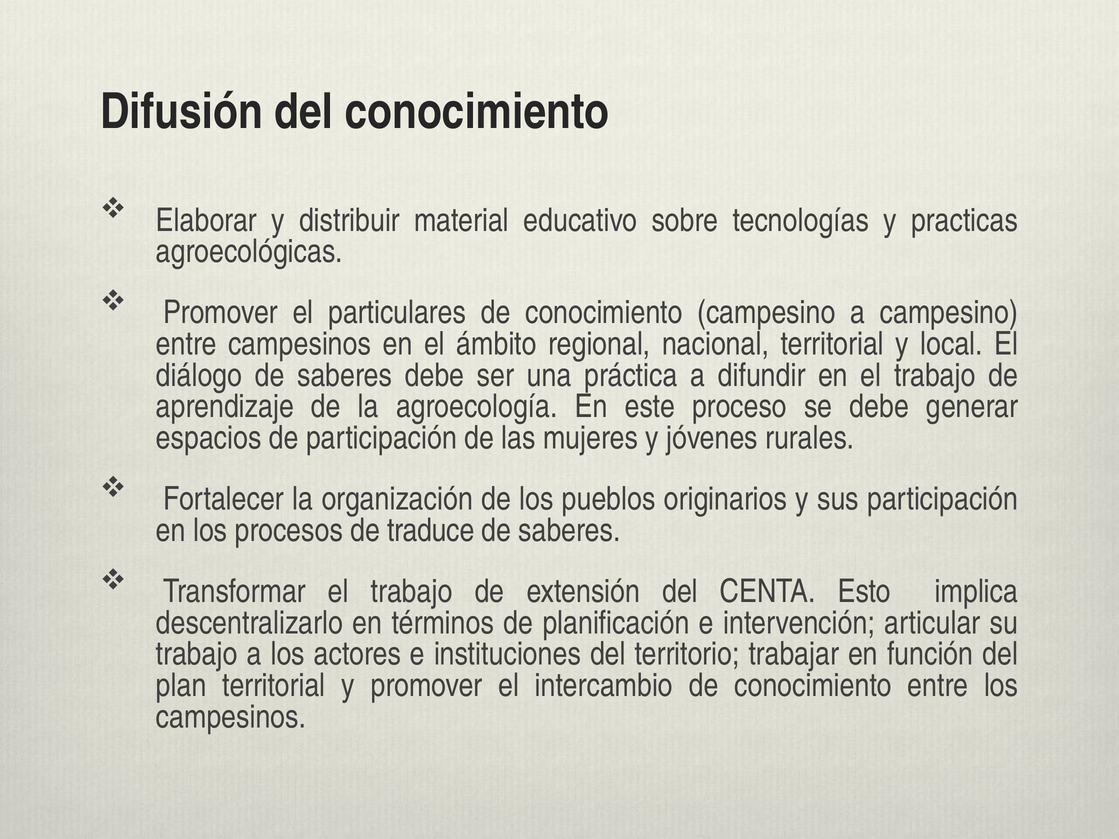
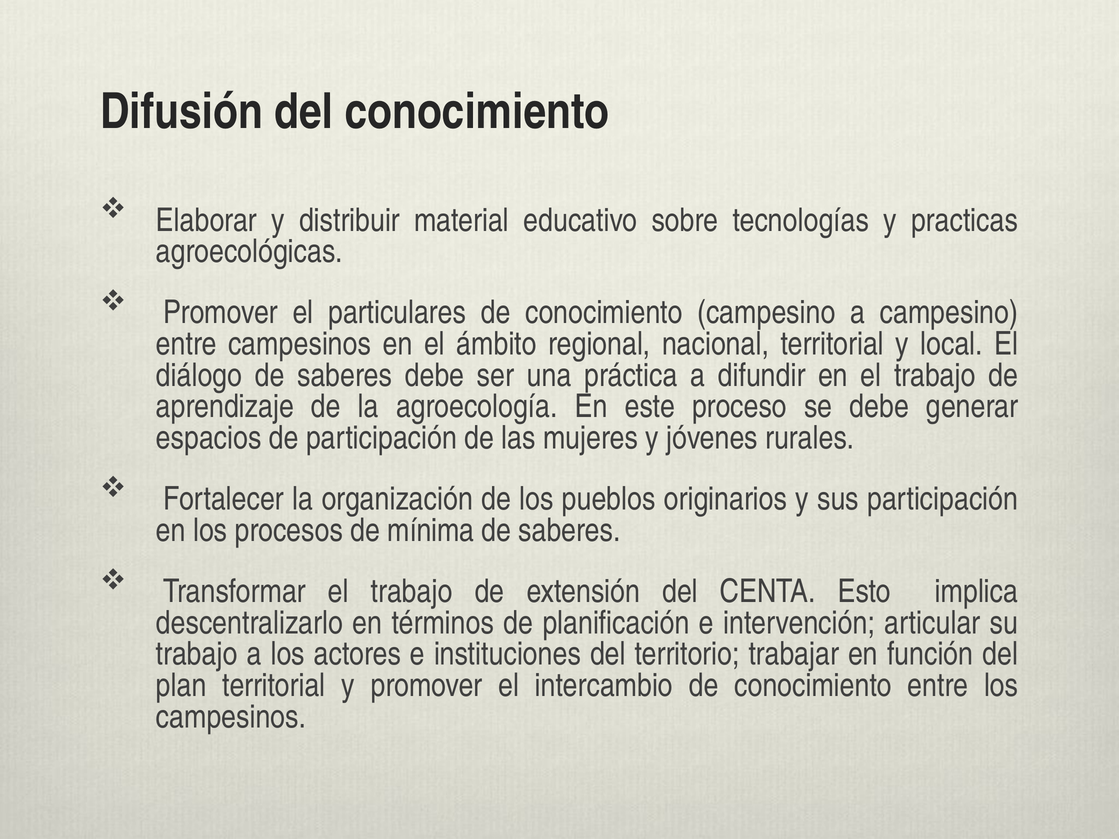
traduce: traduce -> mínima (431, 531)
